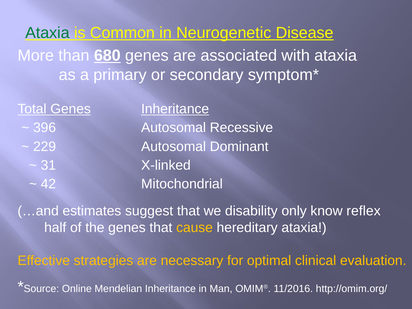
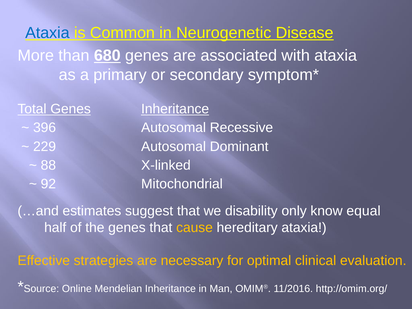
Ataxia colour: green -> blue (47, 33)
31: 31 -> 88 (48, 165)
42: 42 -> 92 (48, 184)
reflex: reflex -> equal (364, 211)
